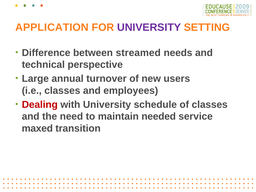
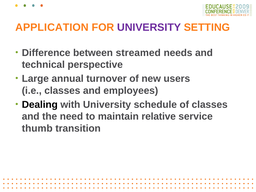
Dealing colour: red -> black (40, 105)
needed: needed -> relative (159, 117)
maxed: maxed -> thumb (37, 128)
